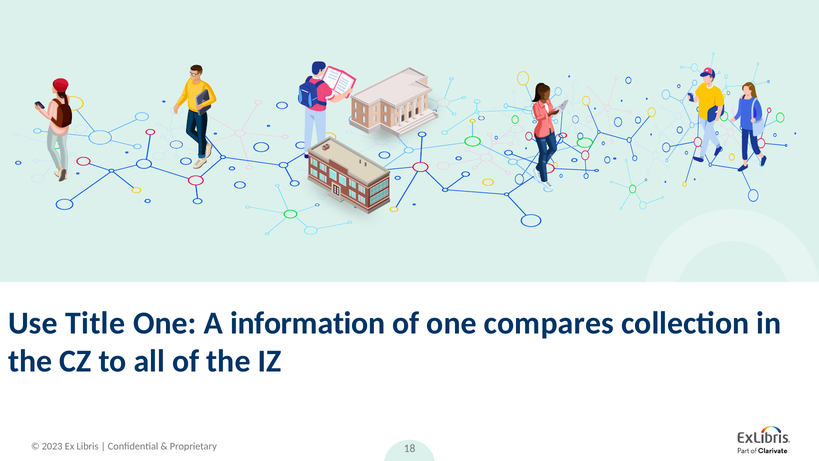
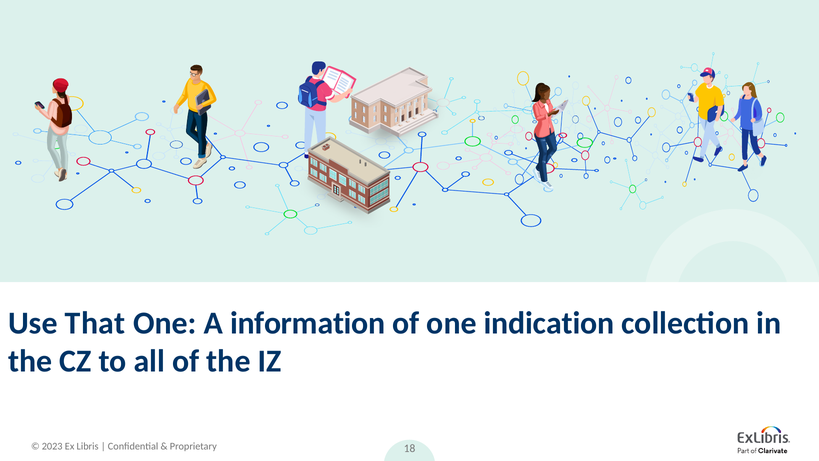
Title: Title -> That (95, 323)
compares: compares -> indication (549, 323)
